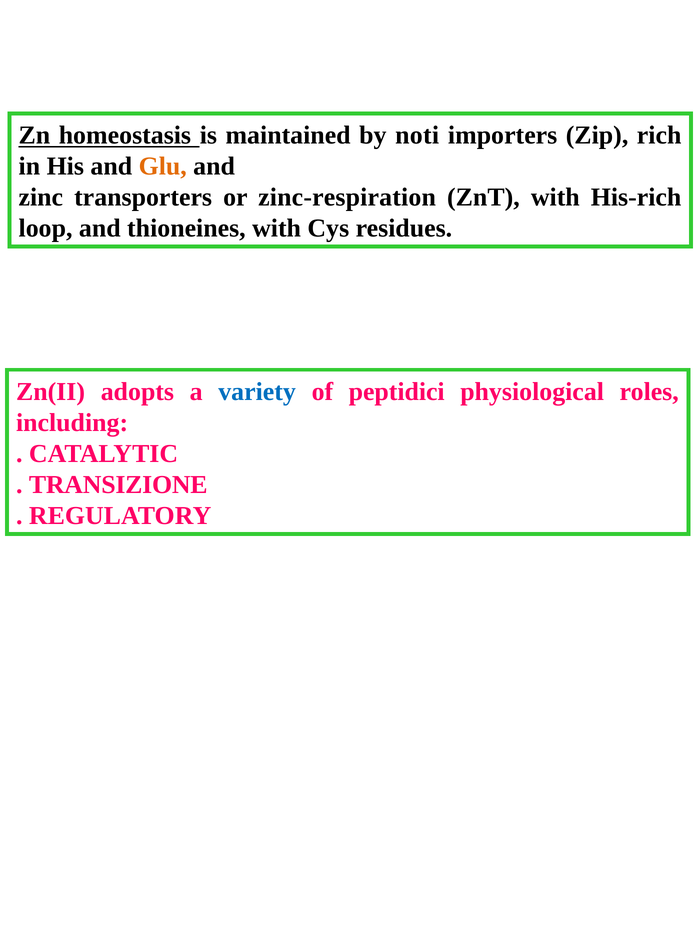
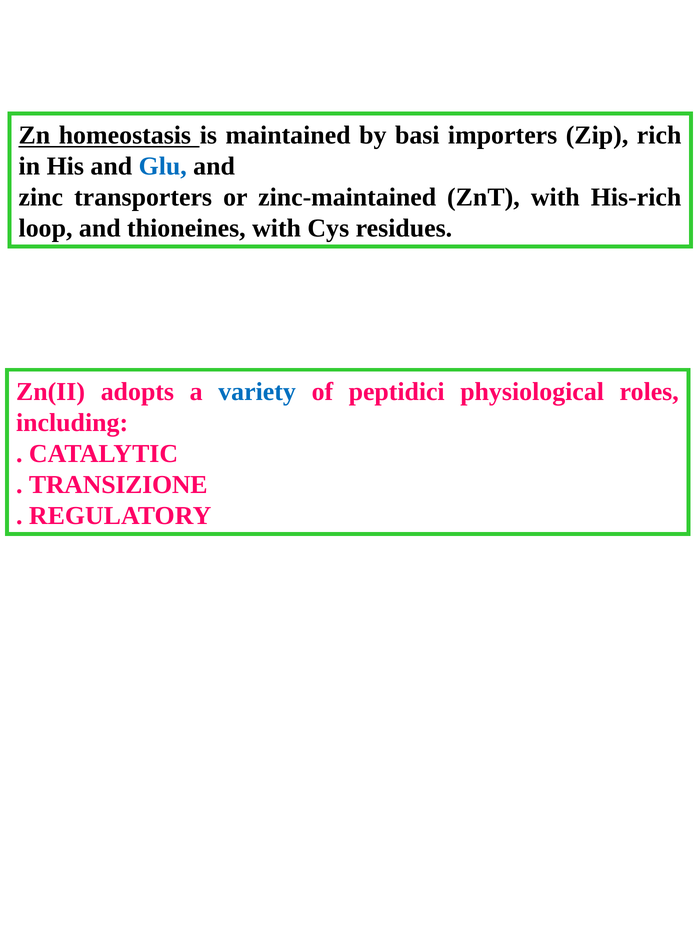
noti: noti -> basi (417, 135)
Glu colour: orange -> blue (163, 166)
zinc-respiration: zinc-respiration -> zinc-maintained (347, 197)
